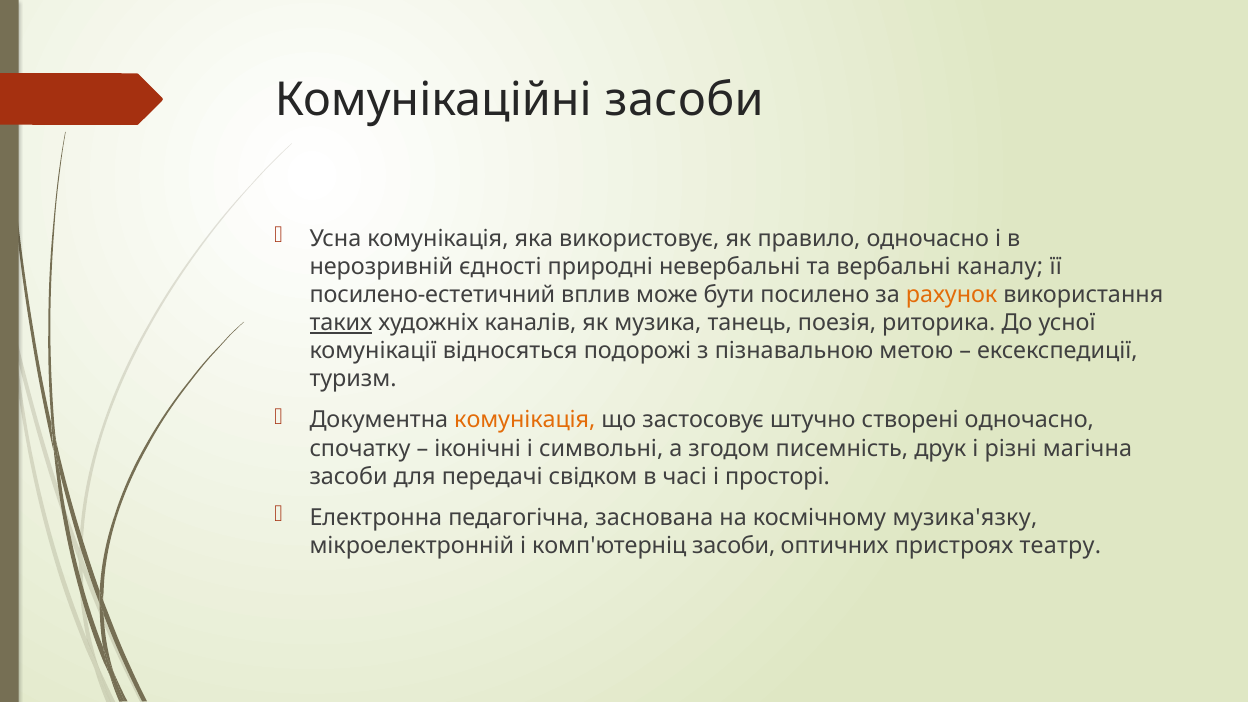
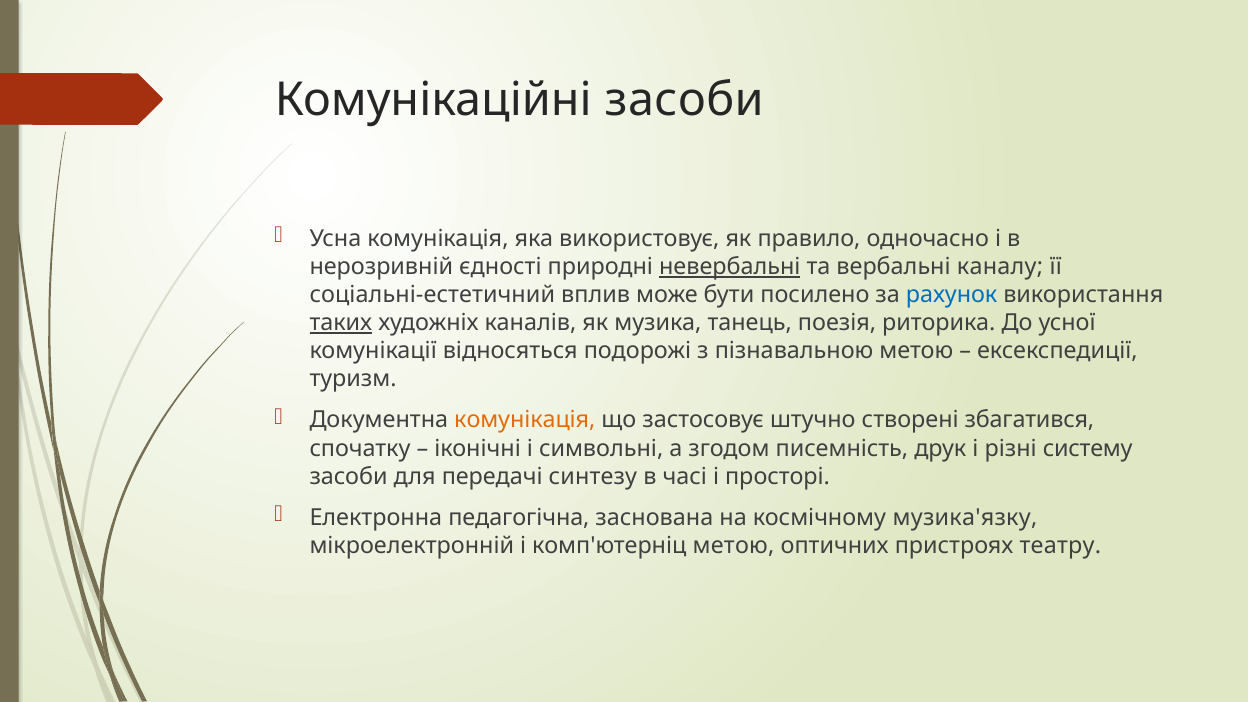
невербальні underline: none -> present (730, 267)
посилено-естетичний: посилено-естетичний -> соціальні-естетичний (432, 295)
рахунок colour: orange -> blue (952, 295)
створені одночасно: одночасно -> збагатився (1029, 420)
магічна: магічна -> систему (1088, 448)
свідком: свідком -> синтезу (593, 476)
комп'ютерніц засоби: засоби -> метою (733, 546)
